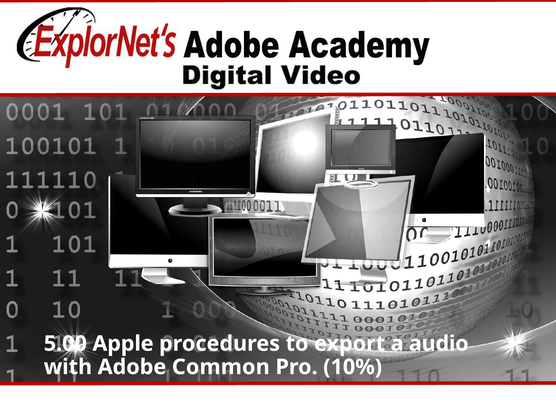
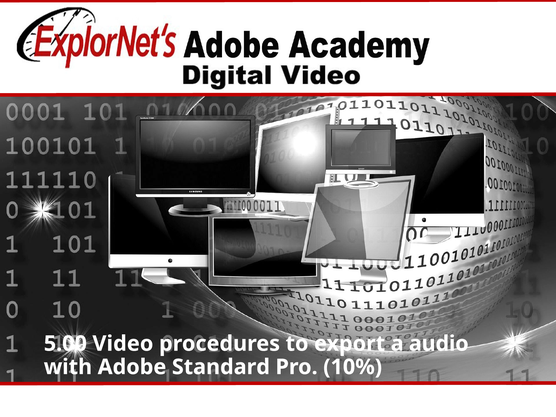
Apple: Apple -> Video (123, 344)
Common: Common -> Standard (221, 367)
